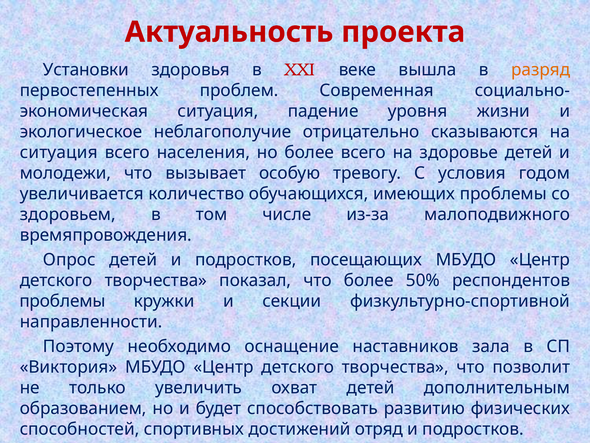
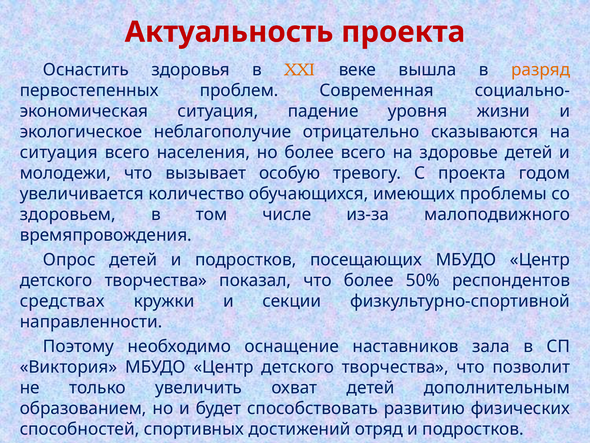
Установки: Установки -> Оснастить (86, 70)
XXI colour: red -> orange (300, 70)
С условия: условия -> проекта (472, 173)
проблемы: проблемы -> средствах (62, 301)
